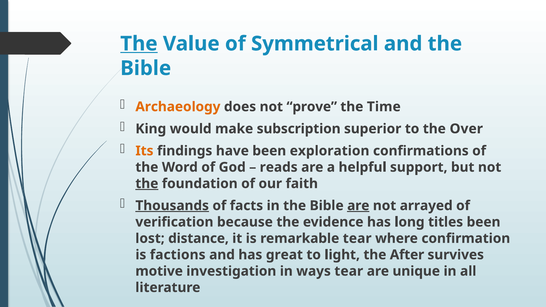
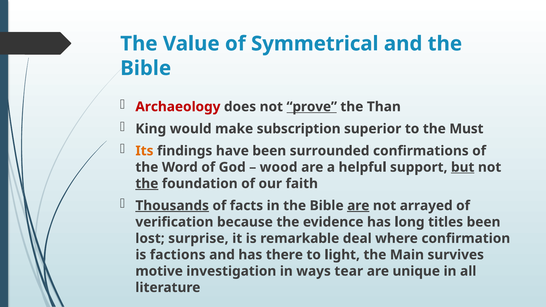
The underline: present -> none (139, 44)
Archaeology colour: orange -> red (178, 107)
prove underline: none -> present (312, 107)
Time: Time -> Than (384, 107)
Over: Over -> Must (466, 129)
exploration: exploration -> surrounded (330, 151)
reads: reads -> wood (279, 167)
but underline: none -> present (463, 167)
distance: distance -> surprise (198, 238)
remarkable tear: tear -> deal (357, 238)
great: great -> there (284, 255)
After: After -> Main (407, 255)
